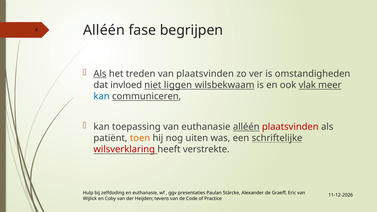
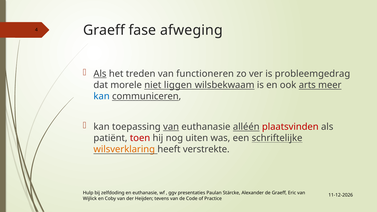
Alléén: Alléén -> Graeff (104, 30)
begrijpen: begrijpen -> afweging (191, 30)
van plaatsvinden: plaatsvinden -> functioneren (205, 74)
omstandigheden: omstandigheden -> probleemgedrag (312, 74)
invloed: invloed -> morele (126, 85)
vlak: vlak -> arts (307, 85)
van underline: none -> present (171, 127)
toen colour: orange -> red (140, 138)
wilsverklaring colour: red -> orange (124, 149)
